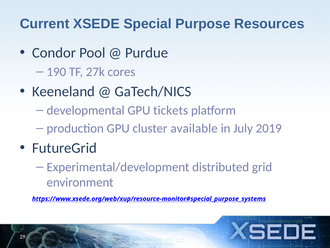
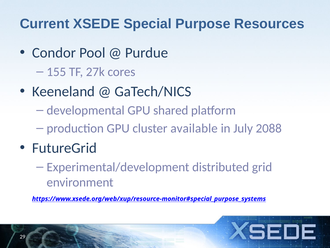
190: 190 -> 155 (56, 72)
tickets: tickets -> shared (171, 110)
2019: 2019 -> 2088 (269, 128)
